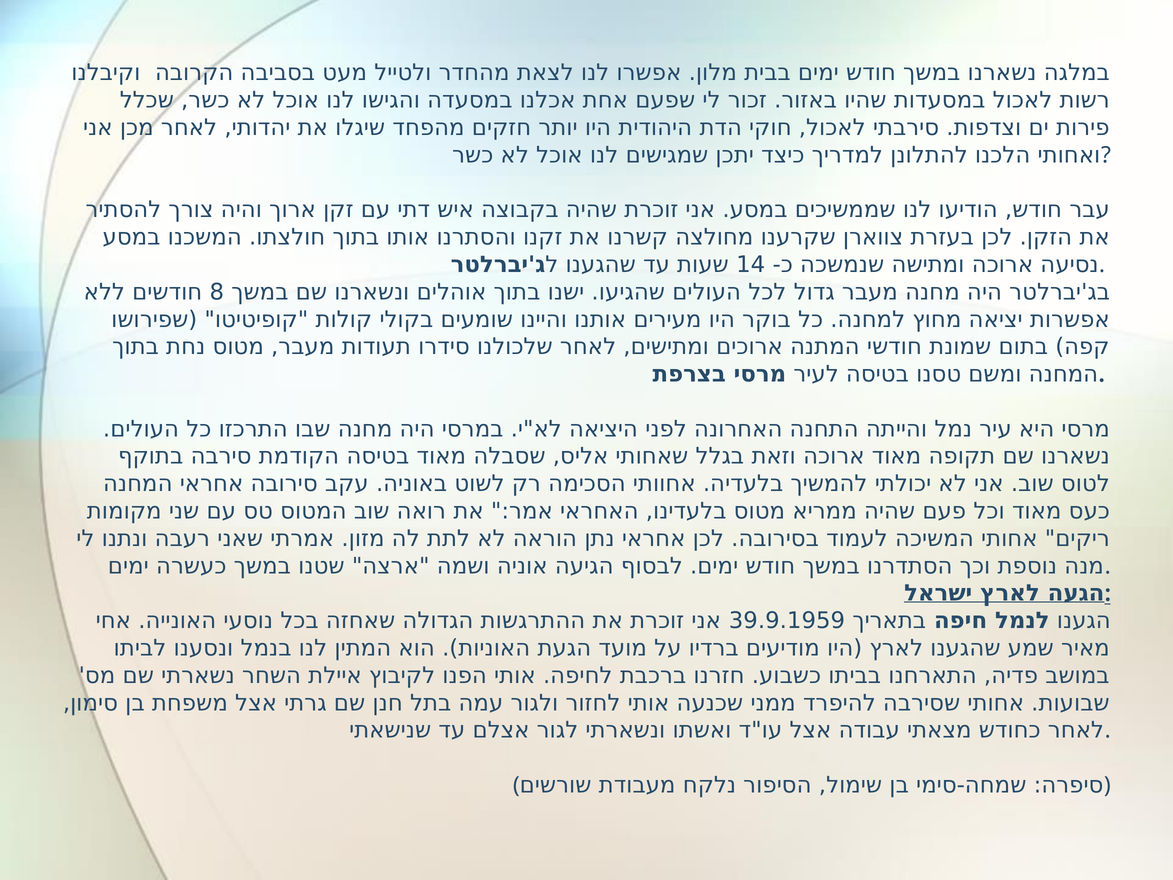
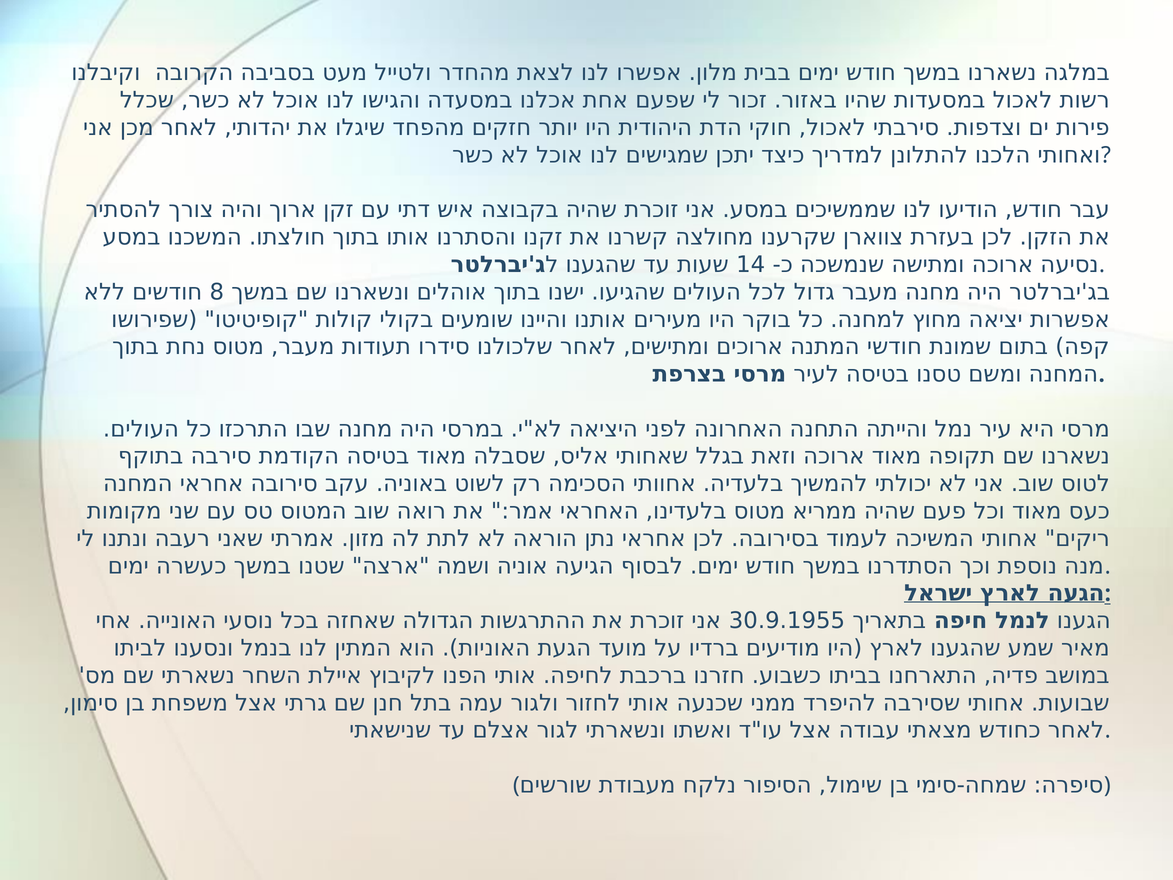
39.9.1959: 39.9.1959 -> 30.9.1955 (787, 621)
